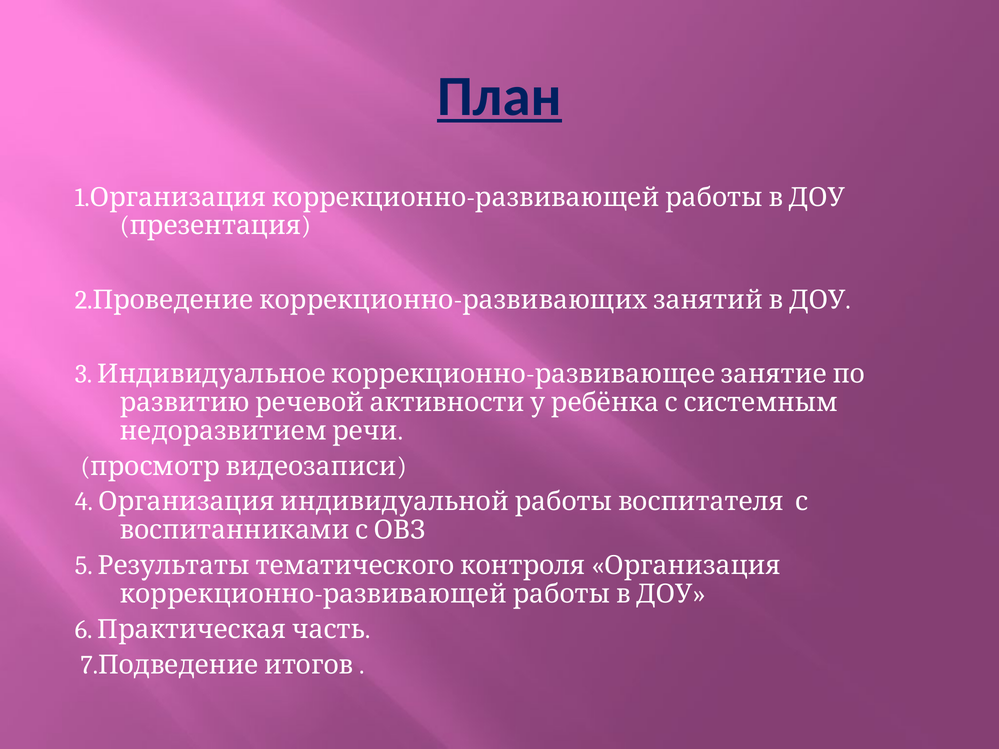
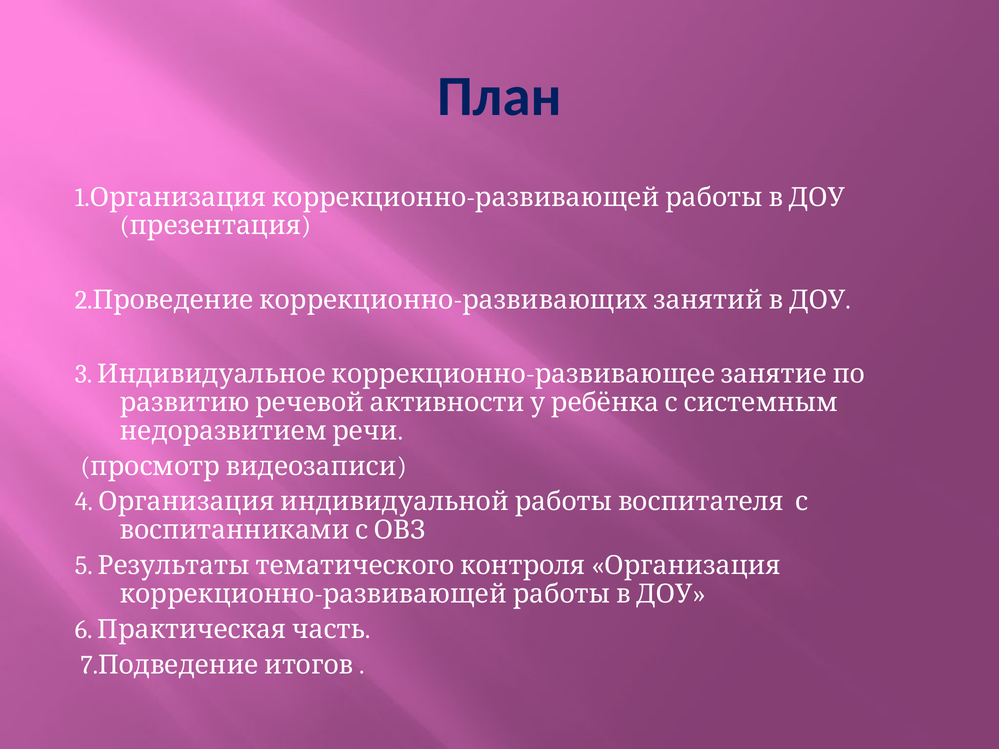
План underline: present -> none (499, 96)
